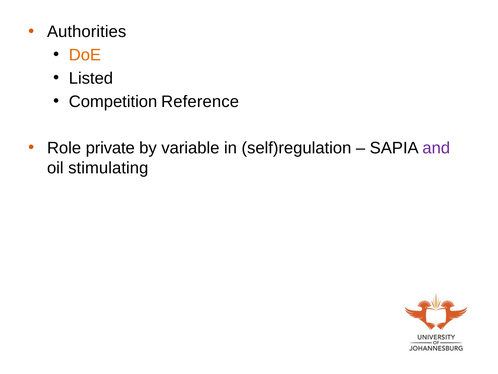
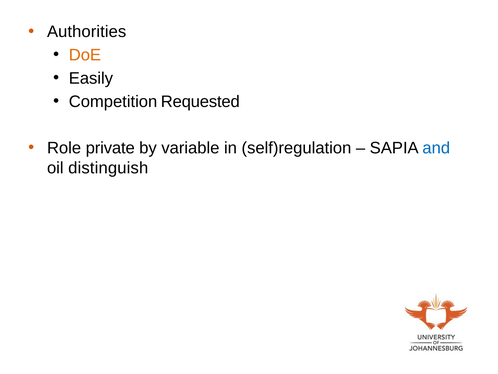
Listed: Listed -> Easily (91, 78)
Reference: Reference -> Requested (200, 101)
and colour: purple -> blue (436, 148)
stimulating: stimulating -> distinguish (108, 168)
